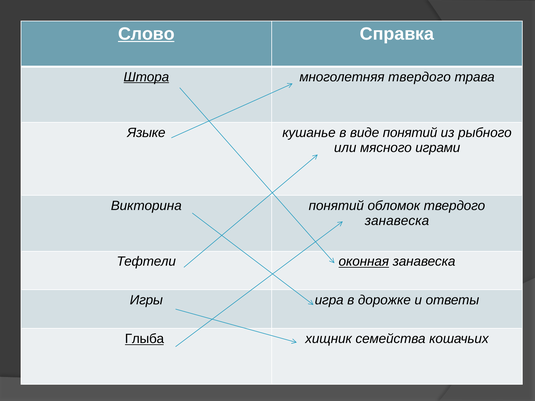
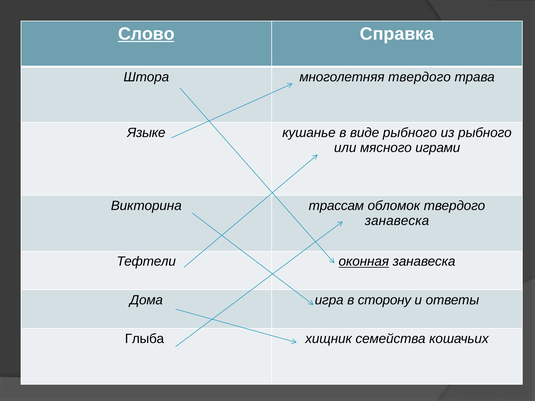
Штора underline: present -> none (146, 77)
виде понятий: понятий -> рыбного (410, 133)
Викторина понятий: понятий -> трассам (336, 206)
Игры: Игры -> Дома (146, 300)
дорожке: дорожке -> сторону (384, 300)
Глыба underline: present -> none (144, 339)
